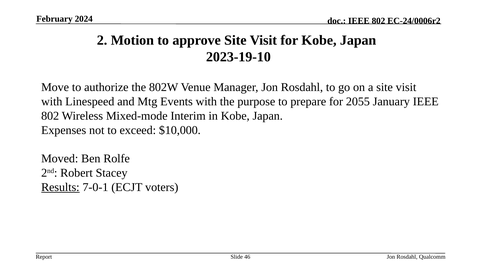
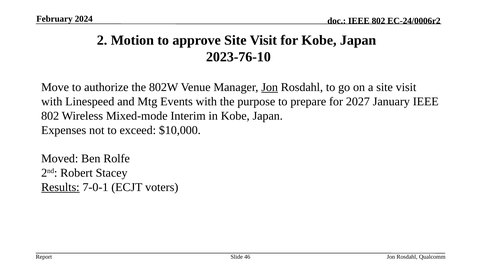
2023-19-10: 2023-19-10 -> 2023-76-10 (238, 57)
Jon underline: none -> present (270, 87)
2055: 2055 -> 2027 (358, 102)
